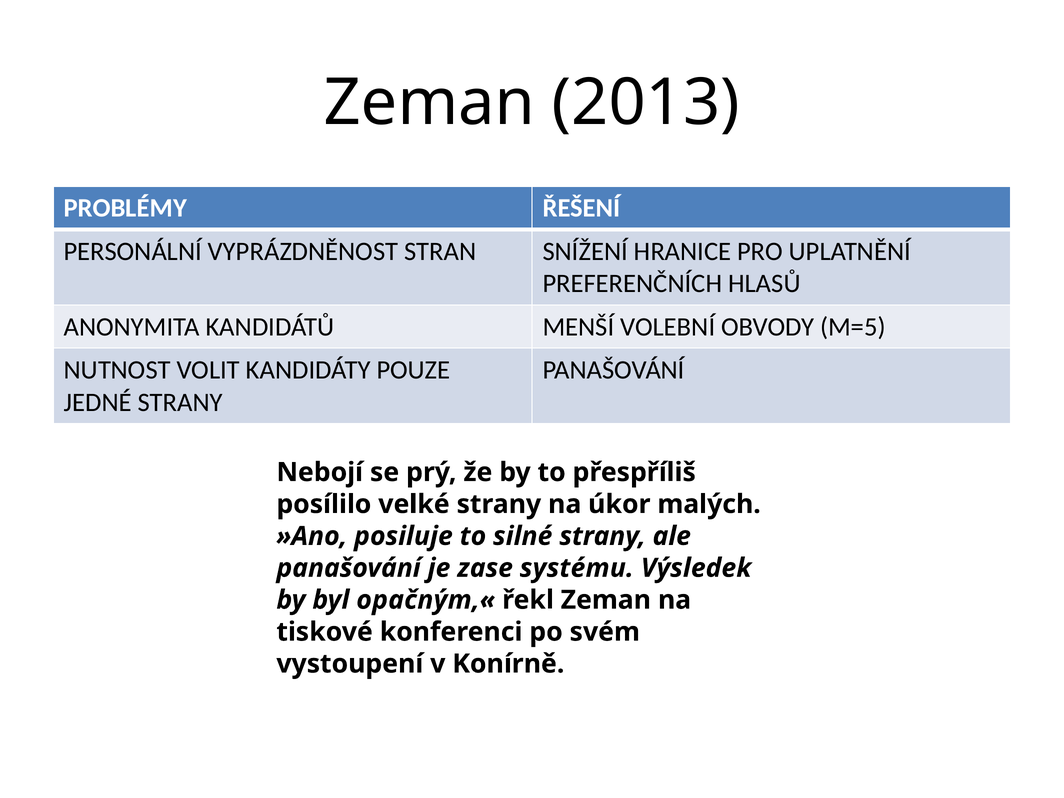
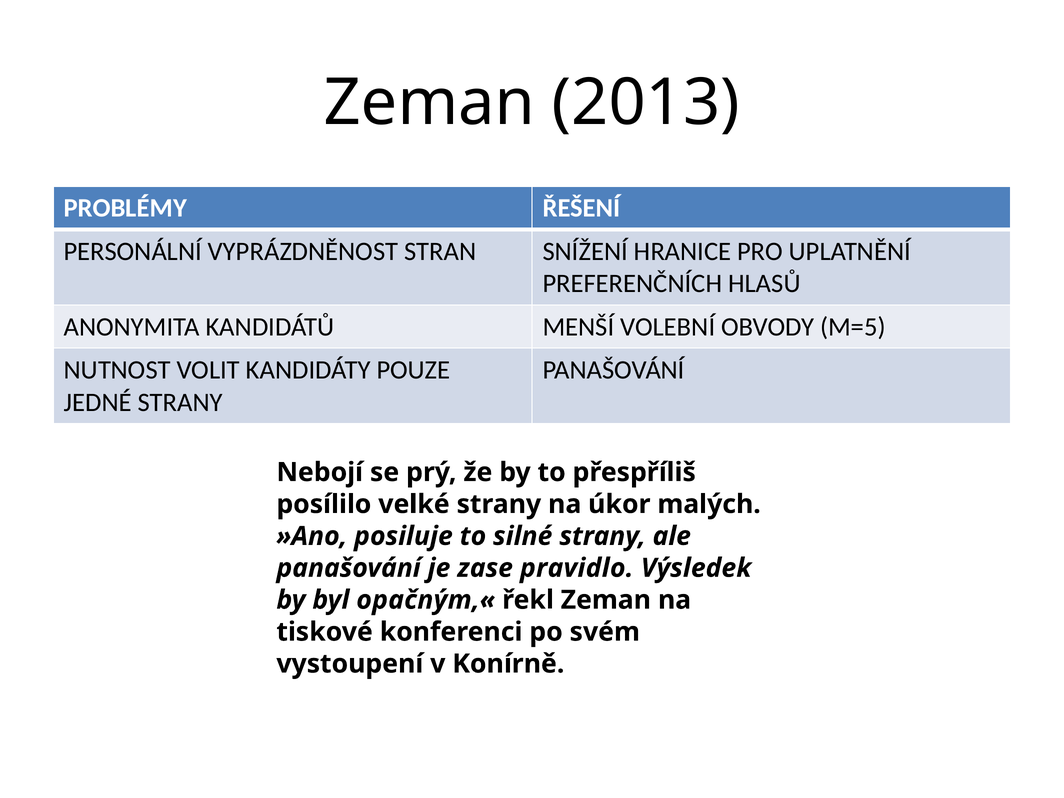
systému: systému -> pravidlo (577, 568)
